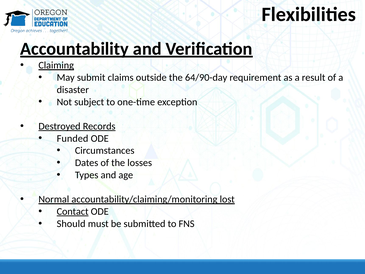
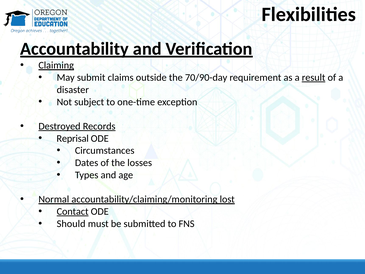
64/90-day: 64/90-day -> 70/90-day (206, 77)
result underline: none -> present (314, 77)
Funded: Funded -> Reprisal (73, 138)
